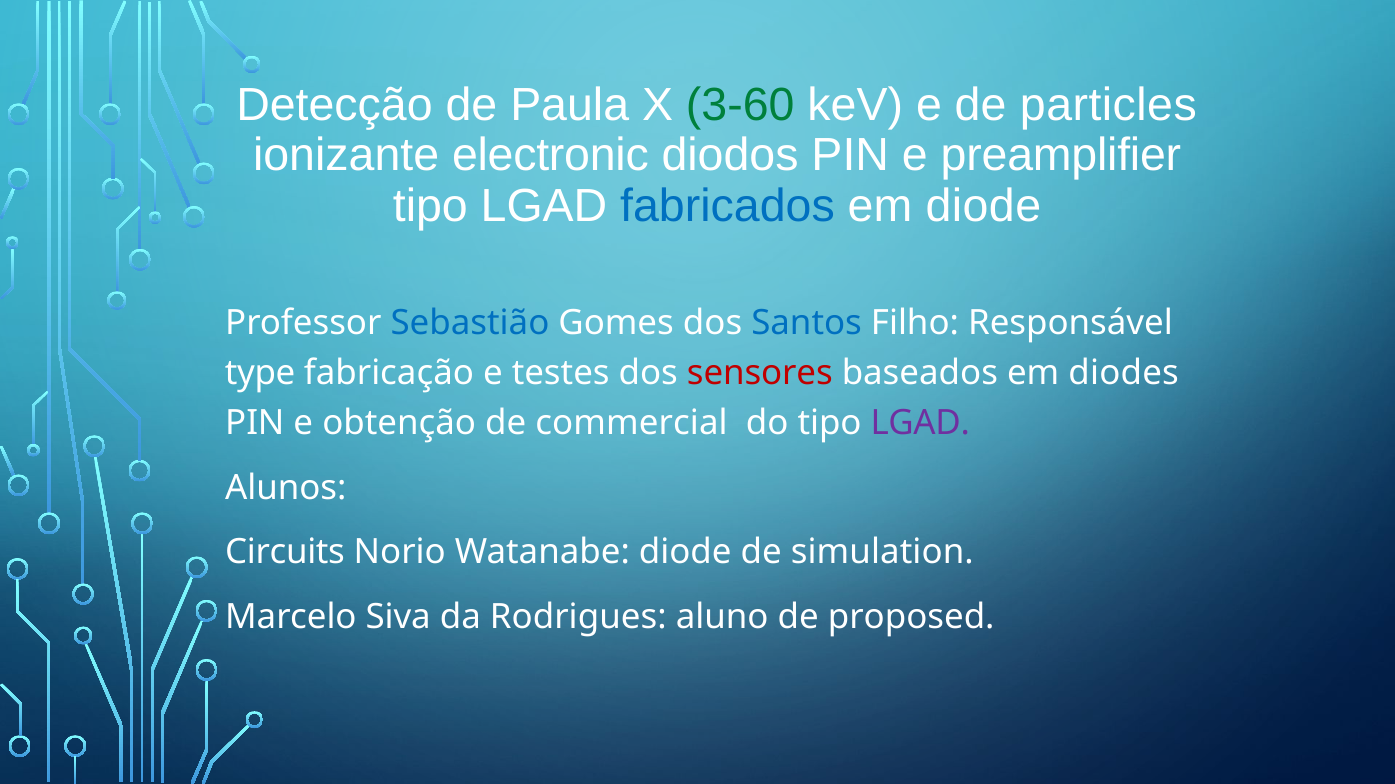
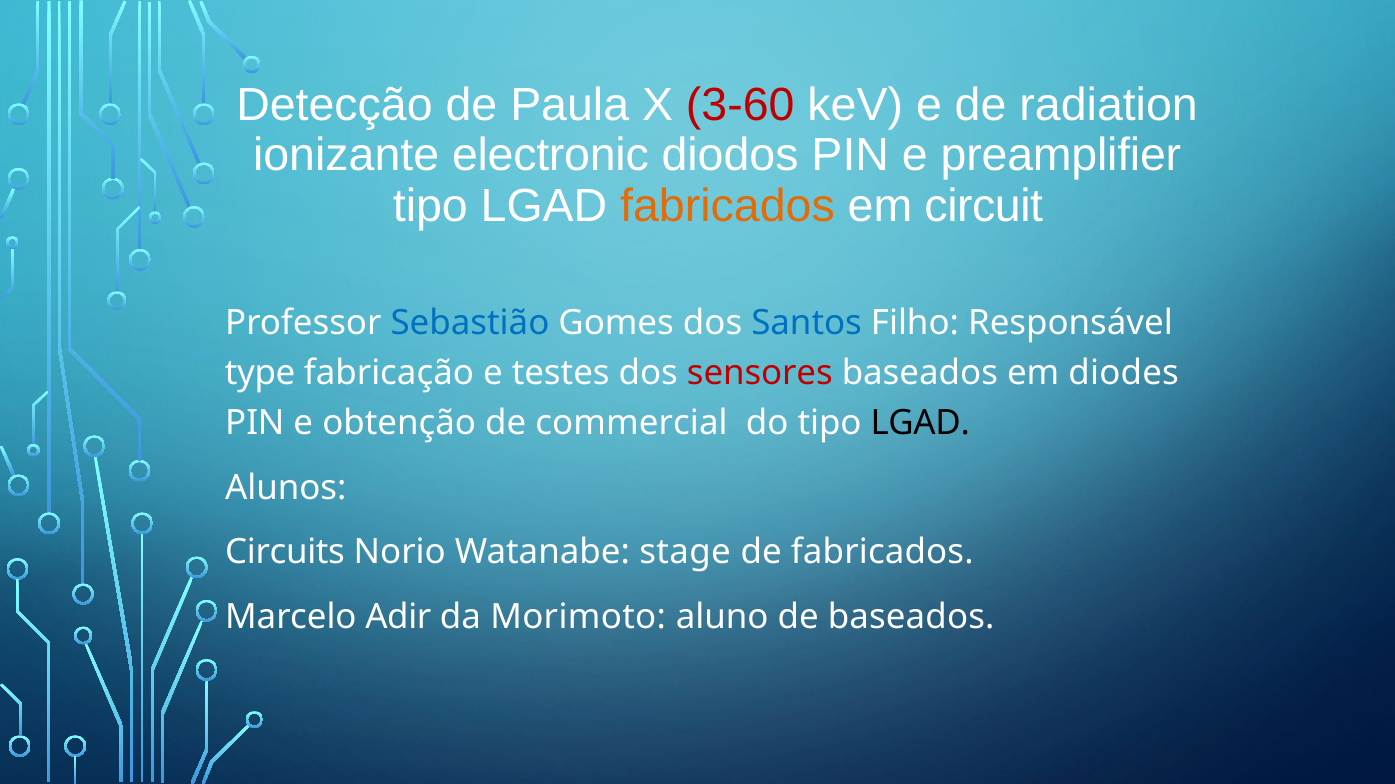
3-60 colour: green -> red (740, 105)
particles: particles -> radiation (1109, 105)
fabricados colour: blue -> orange (728, 206)
em diode: diode -> circuit (984, 206)
LGAD colour: purple -> black (920, 423)
Watanabe diode: diode -> stage (685, 553)
de simulation: simulation -> fabricados (882, 553)
Siva: Siva -> Adir (398, 618)
Rodrigues: Rodrigues -> Morimoto (578, 618)
de proposed: proposed -> baseados (911, 618)
